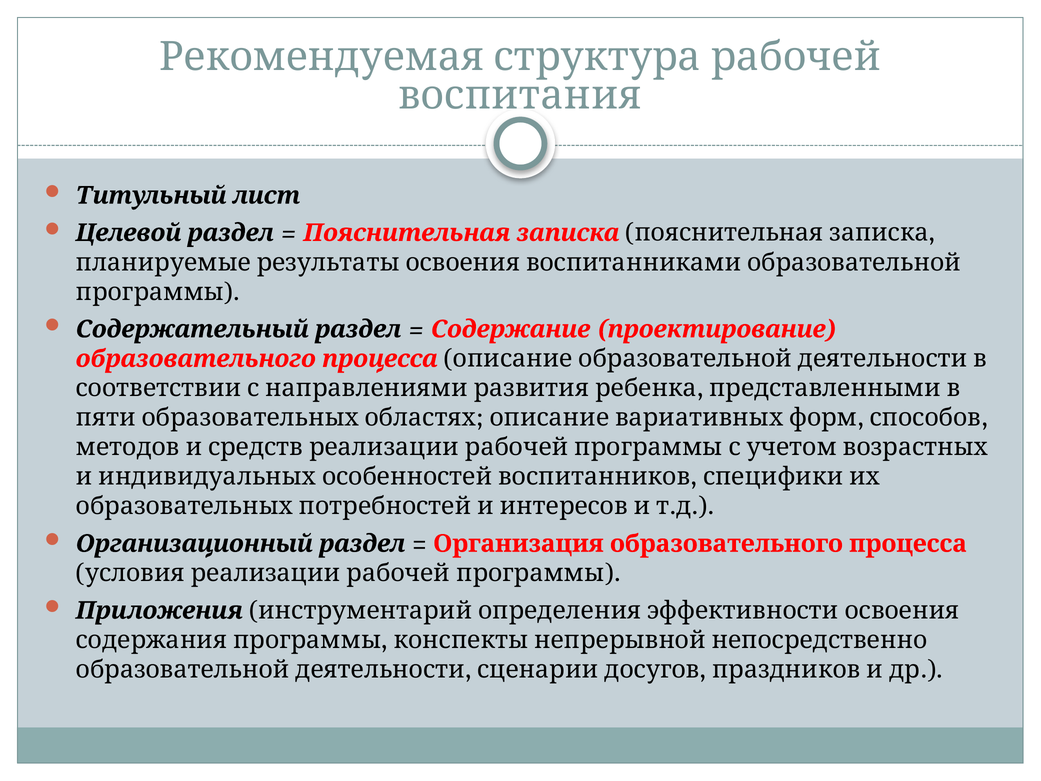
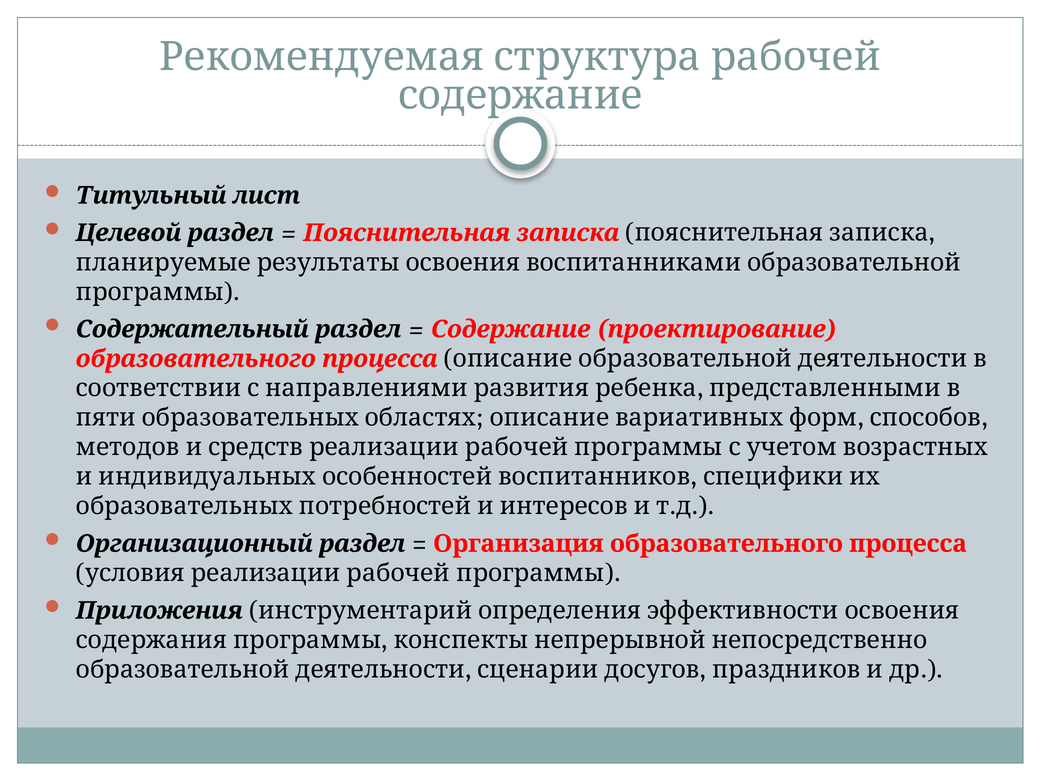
воспитания: воспитания -> содержание (520, 96)
